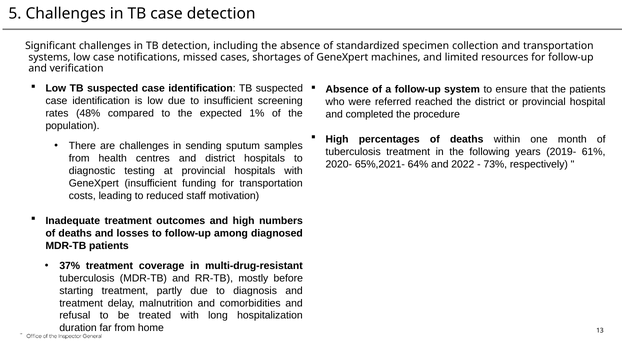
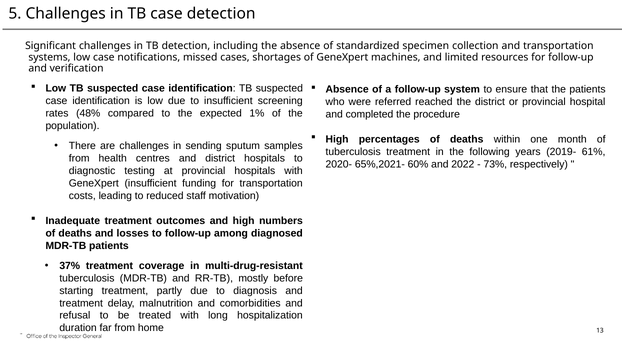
64%: 64% -> 60% (418, 164)
